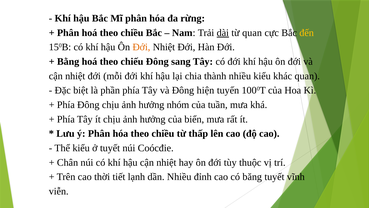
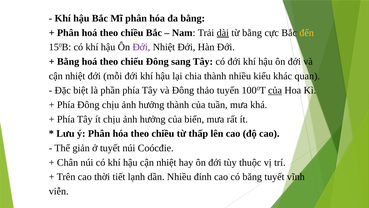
đa rừng: rừng -> bằng (193, 18)
từ quan: quan -> bằng (252, 33)
Đới colour: orange -> purple (141, 47)
hiện: hiện -> thảo (205, 90)
của underline: none -> present (275, 90)
hưởng nhóm: nhóm -> thành (178, 105)
Thể kiểu: kiểu -> giản (81, 148)
